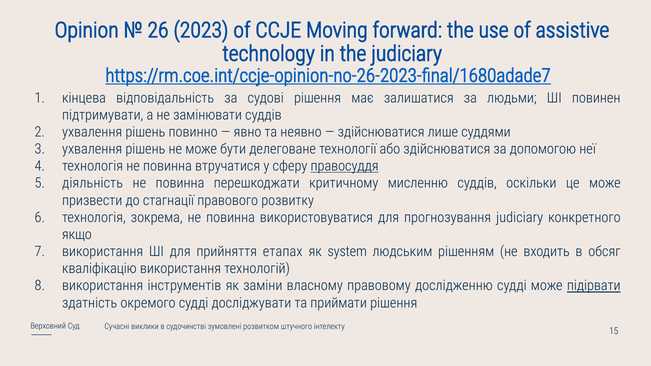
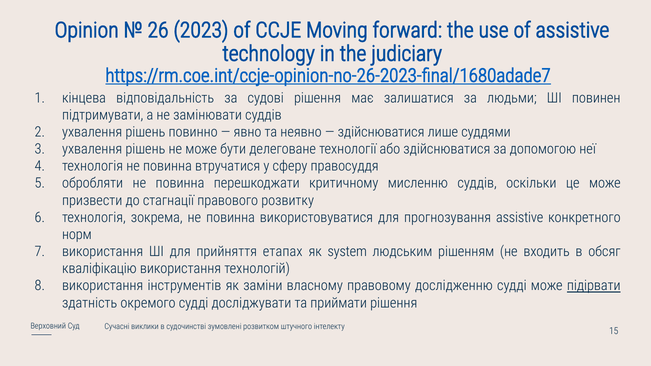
правосуддя underline: present -> none (345, 166)
діяльність: діяльність -> обробляти (93, 183)
прогнозування judiciary: judiciary -> assistive (520, 218)
якщо: якщо -> норм (77, 235)
